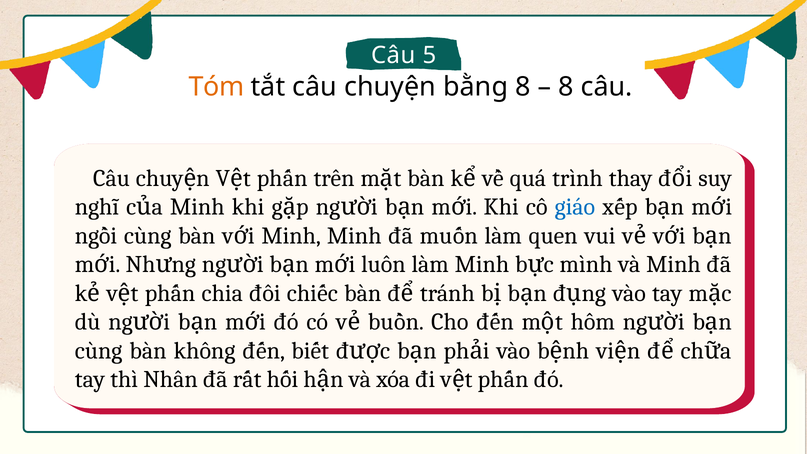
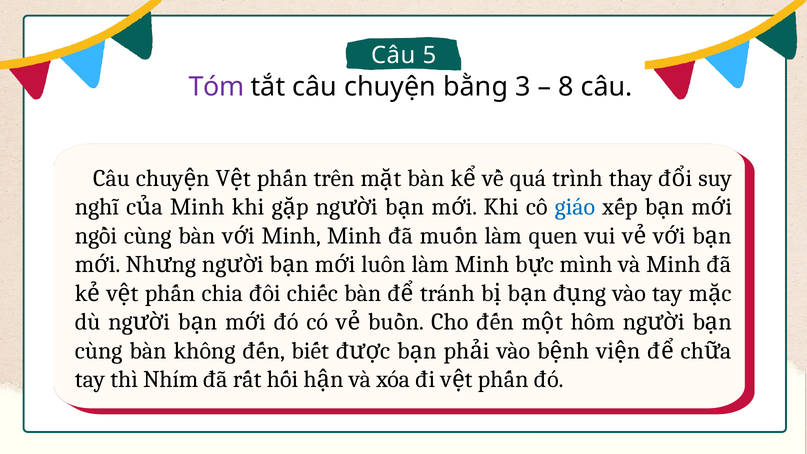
Tóm colour: orange -> purple (216, 87)
bằng 8: 8 -> 3 (523, 87)
Nhân: Nhân -> Nhím (171, 379)
